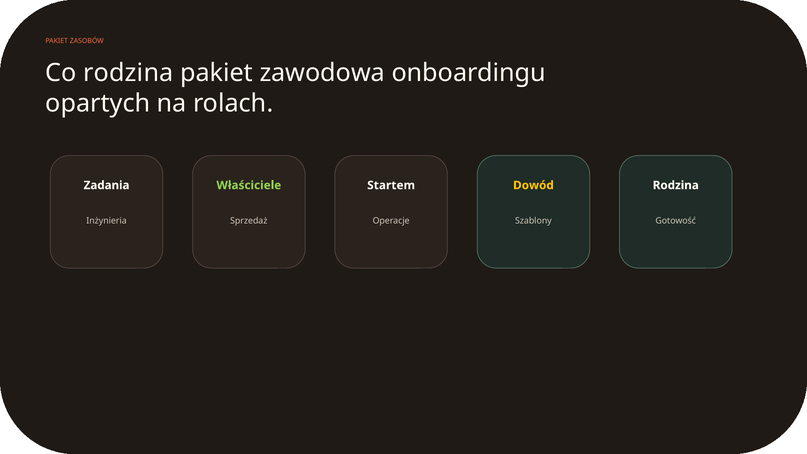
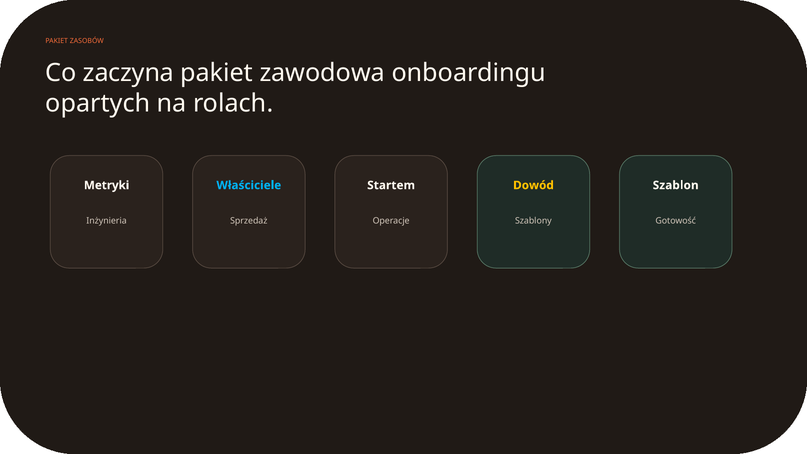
Co rodzina: rodzina -> zaczyna (129, 73)
Zadania: Zadania -> Metryki (107, 185)
Właściciele colour: light green -> light blue (249, 185)
Rodzina: Rodzina -> Szablon (676, 185)
